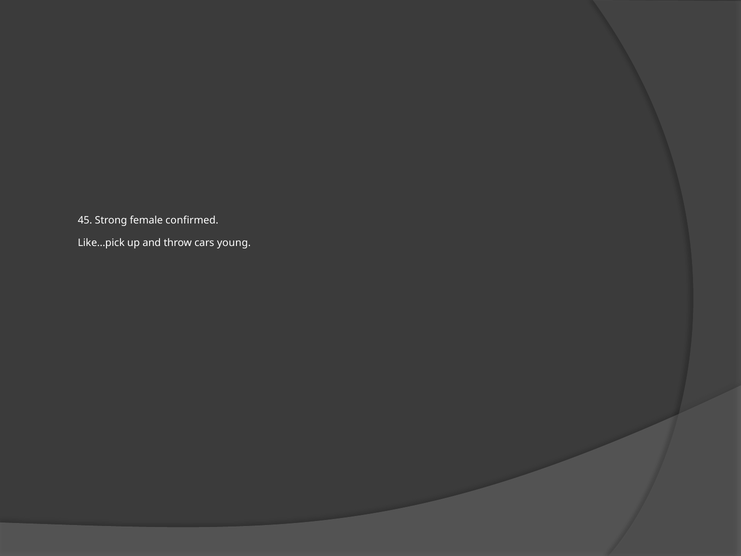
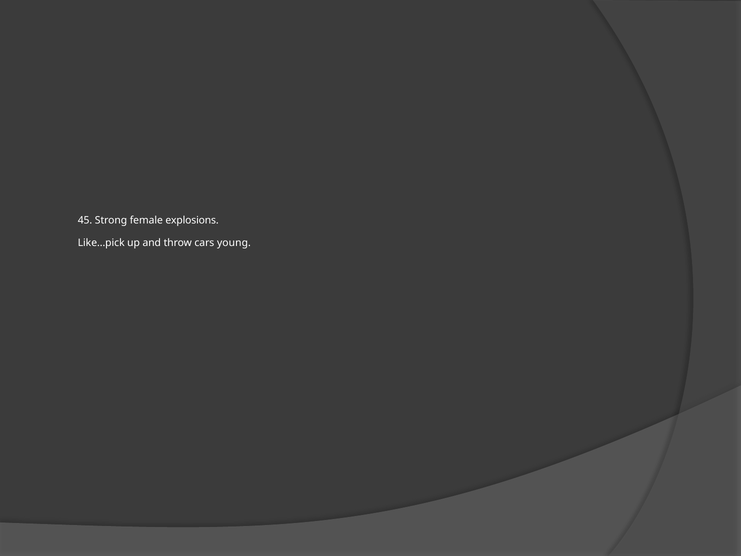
confirmed: confirmed -> explosions (192, 220)
